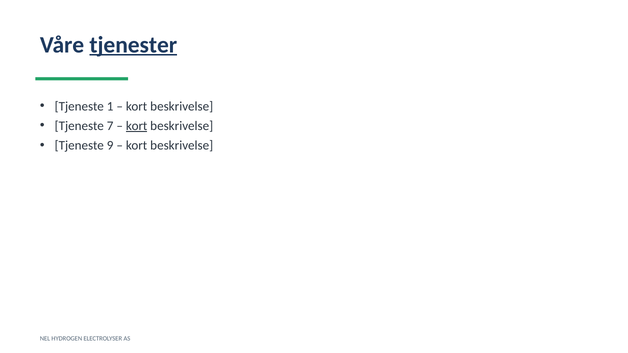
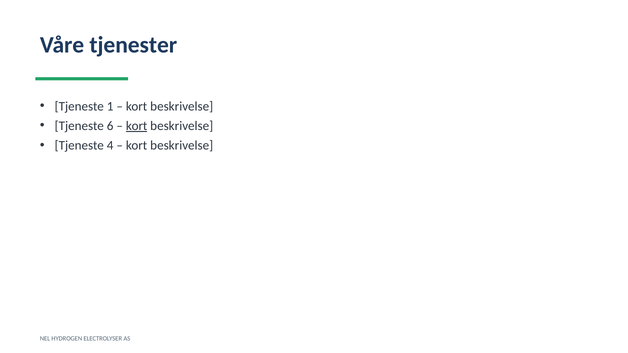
tjenester underline: present -> none (133, 45)
7: 7 -> 6 (110, 126)
9: 9 -> 4 (110, 146)
